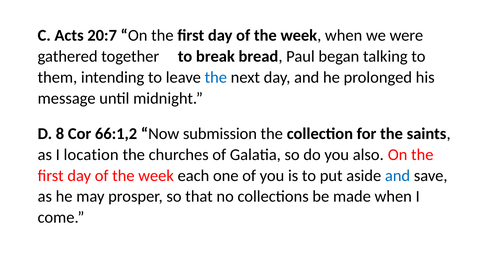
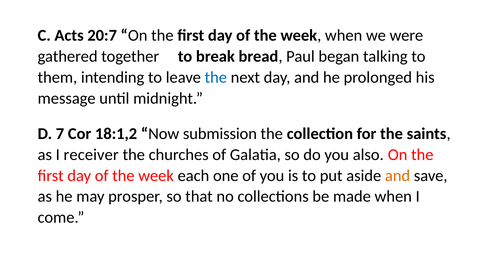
8: 8 -> 7 (60, 134)
66:1,2: 66:1,2 -> 18:1,2 (116, 134)
location: location -> receiver (91, 155)
and colour: blue -> orange (398, 175)
